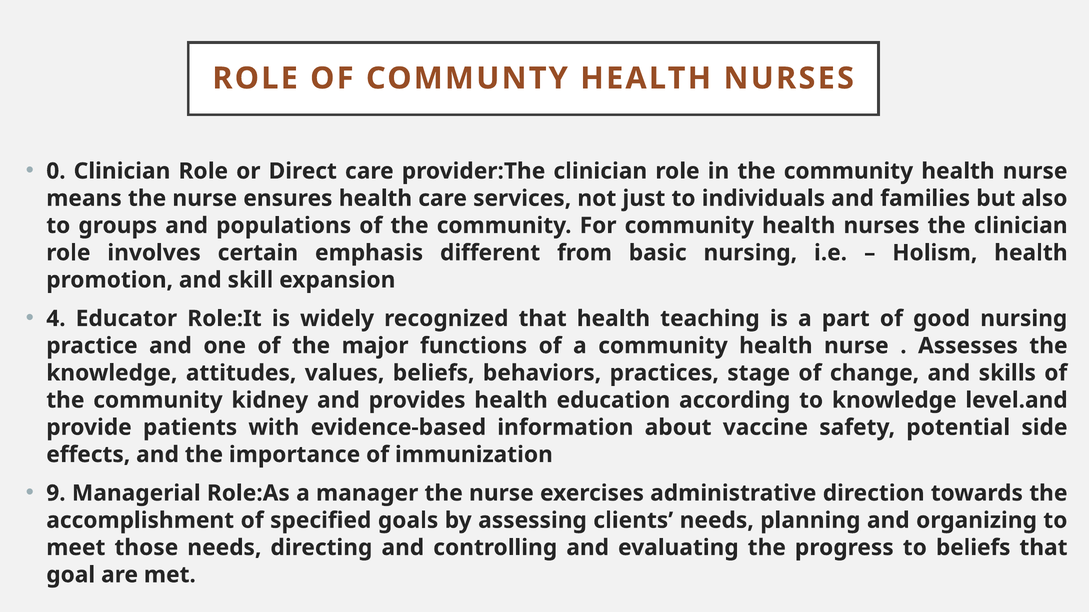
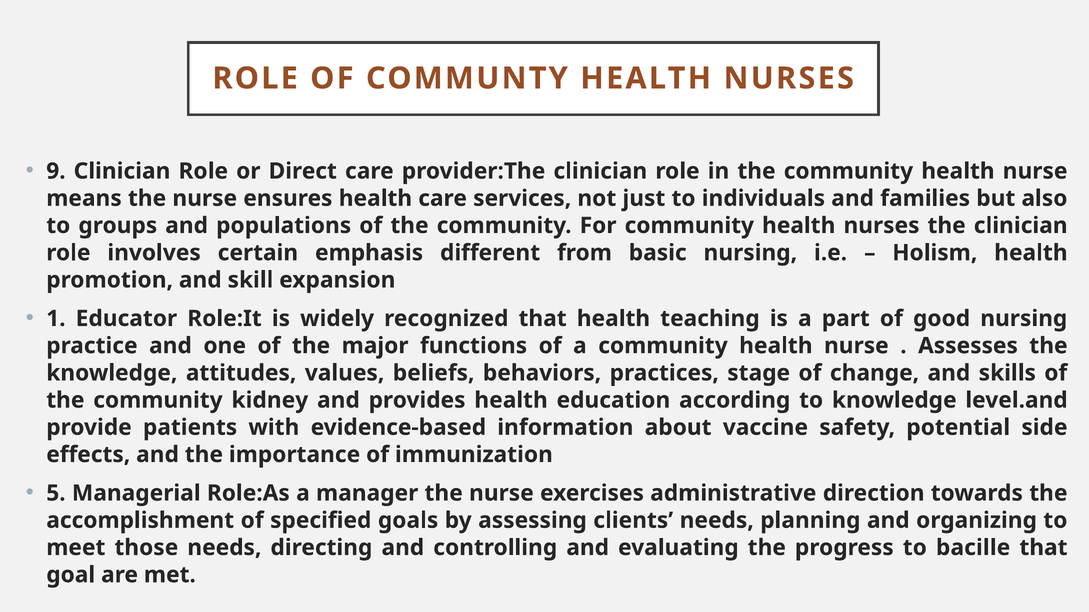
0: 0 -> 9 (56, 171)
4: 4 -> 1 (56, 319)
9: 9 -> 5 (56, 494)
to beliefs: beliefs -> bacille (973, 548)
